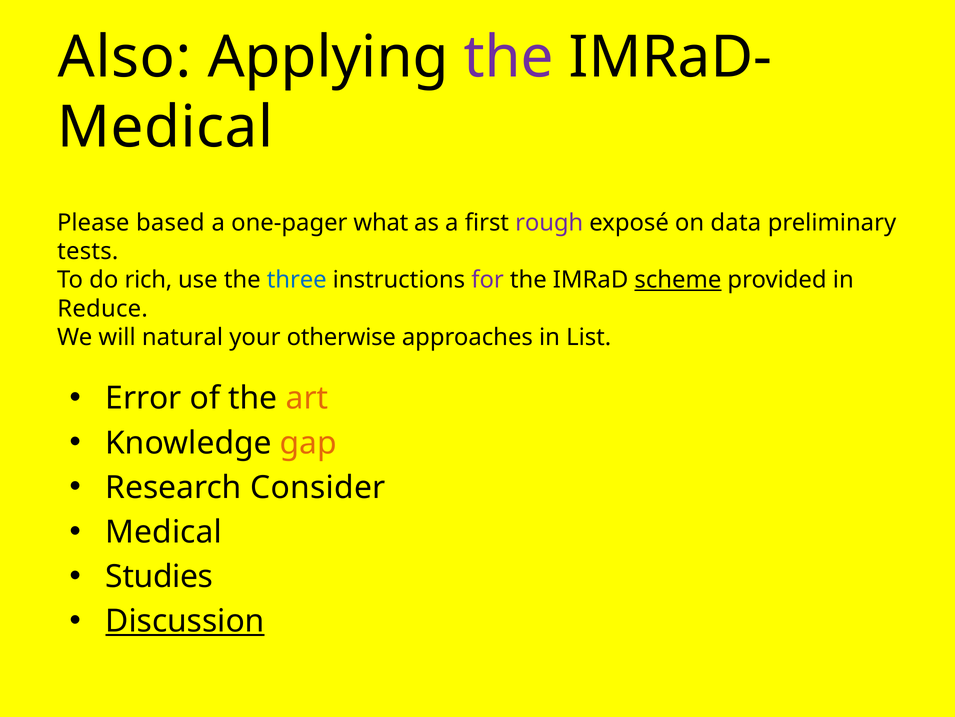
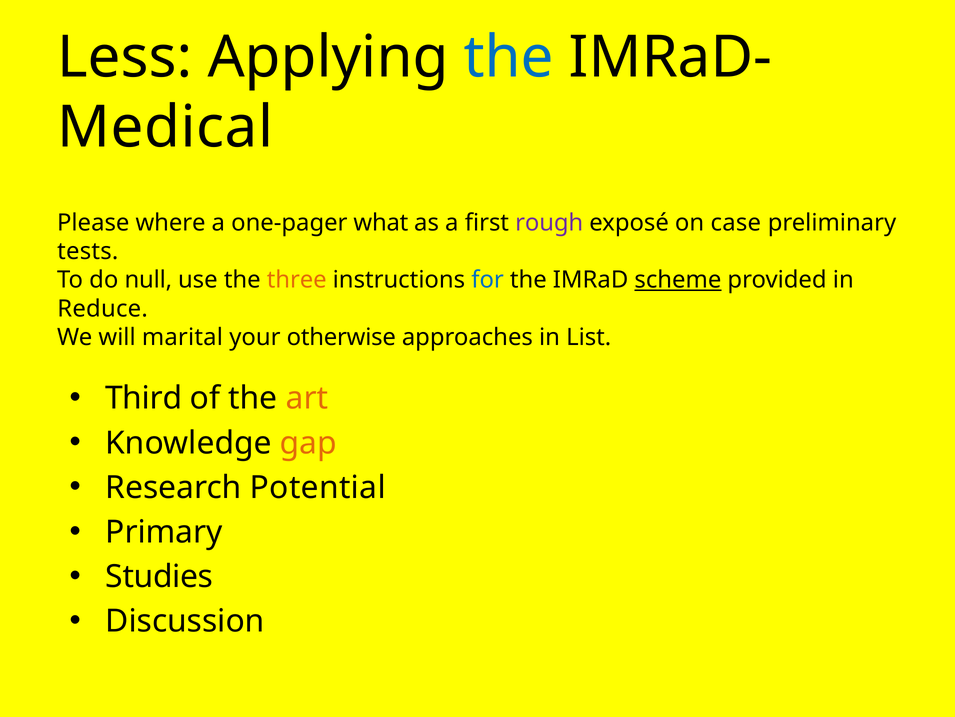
Also: Also -> Less (125, 57)
the colour: purple -> blue (509, 57)
based: based -> where (171, 222)
data: data -> case (736, 222)
rich: rich -> null (148, 280)
three colour: blue -> orange (297, 280)
for colour: purple -> blue (488, 280)
natural: natural -> marital (182, 337)
Error: Error -> Third (144, 398)
Consider: Consider -> Potential (318, 487)
Medical: Medical -> Primary (164, 532)
Discussion underline: present -> none (185, 621)
